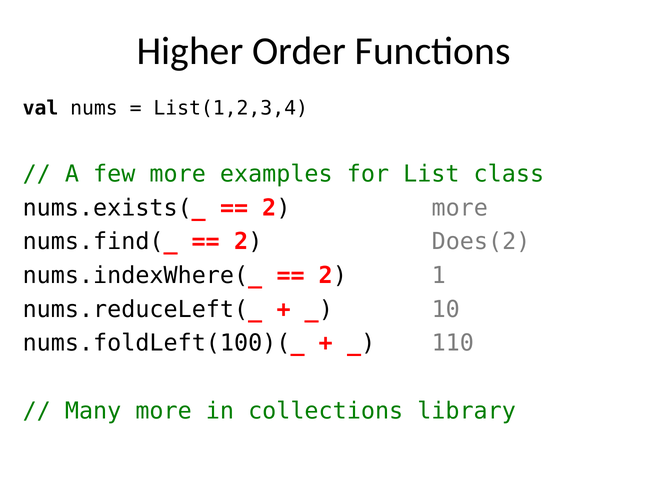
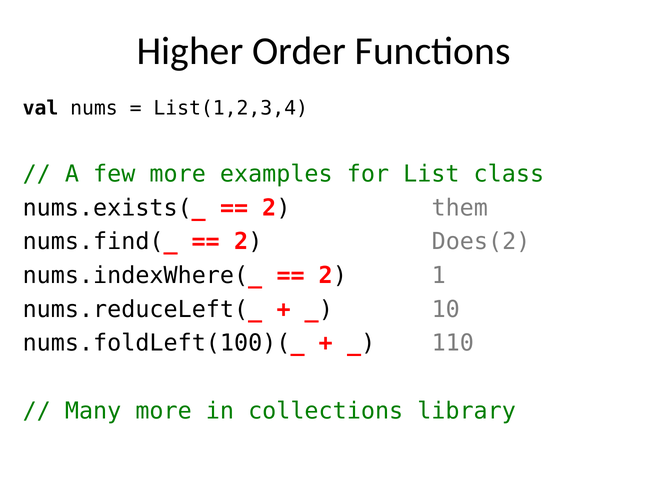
more: more -> them (460, 208)
